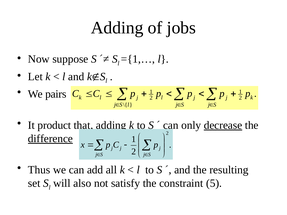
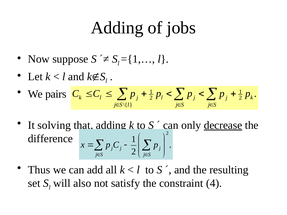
product: product -> solving (54, 125)
difference underline: present -> none (50, 139)
5: 5 -> 4 (214, 183)
